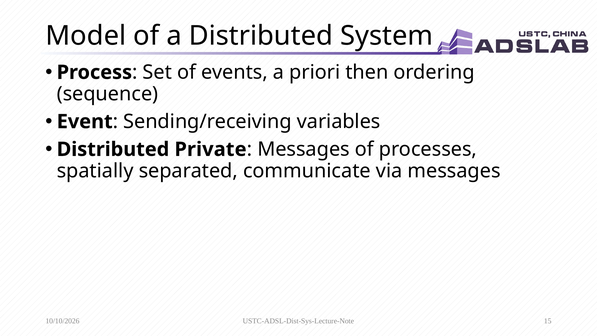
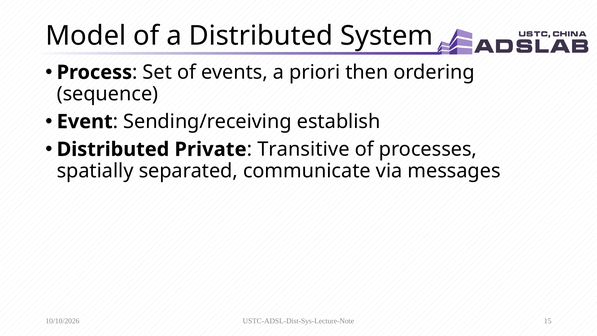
variables: variables -> establish (339, 122)
Messages: Messages -> Transitive (303, 149)
